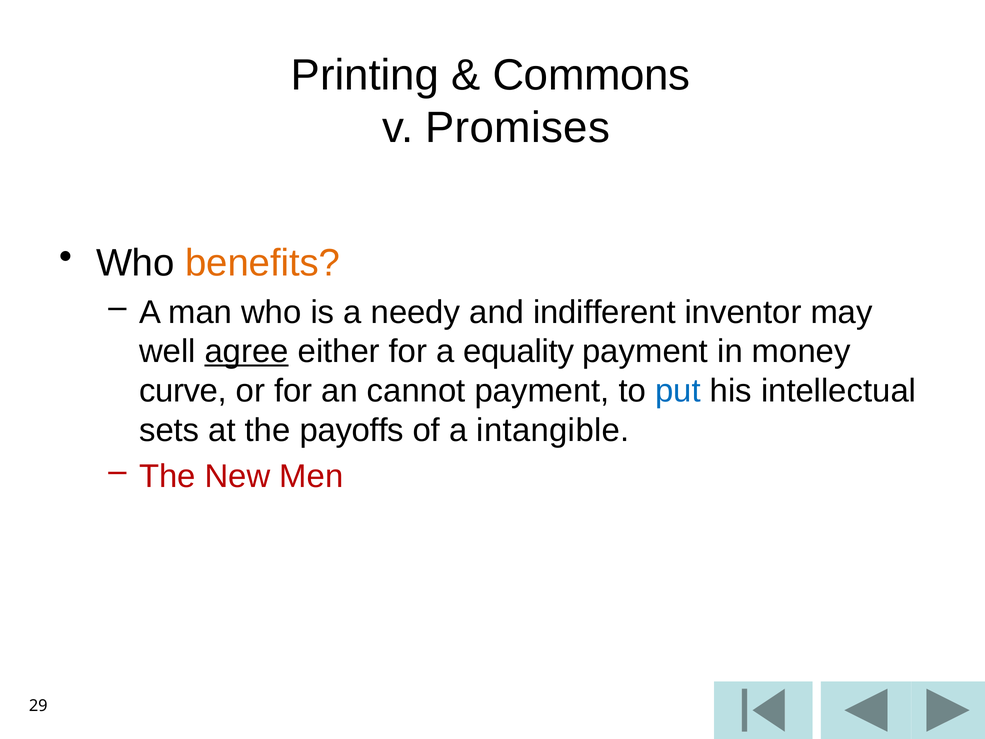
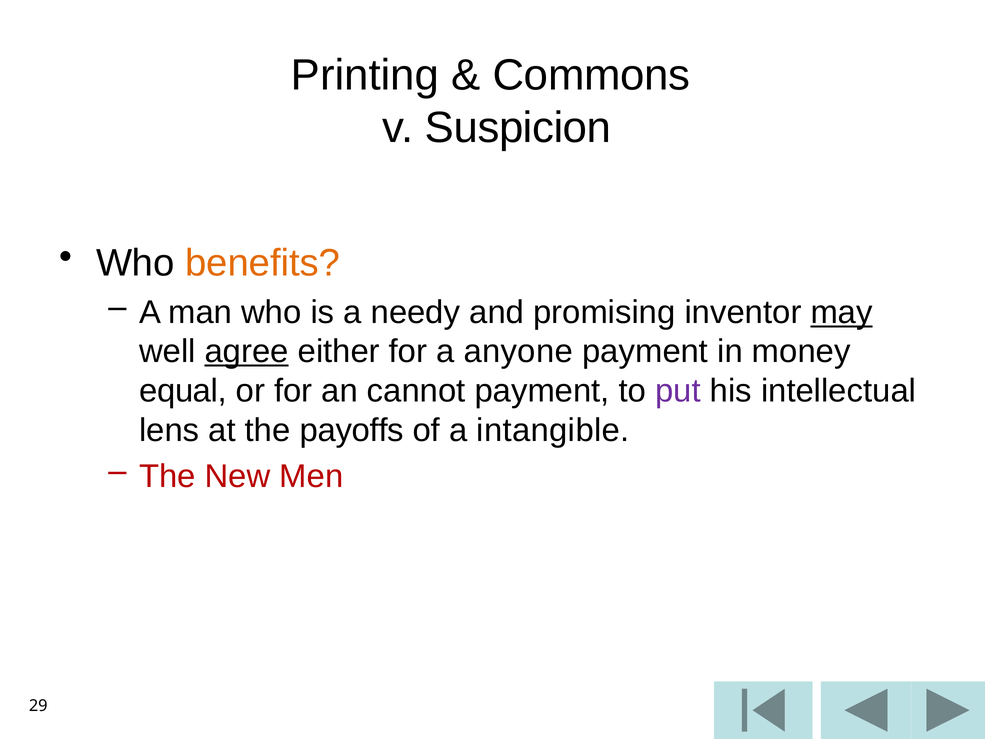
Promises: Promises -> Suspicion (518, 128)
indifferent: indifferent -> promising (604, 312)
may underline: none -> present (842, 312)
equality: equality -> anyone (518, 351)
curve: curve -> equal (183, 391)
put colour: blue -> purple (678, 391)
sets: sets -> lens (169, 430)
